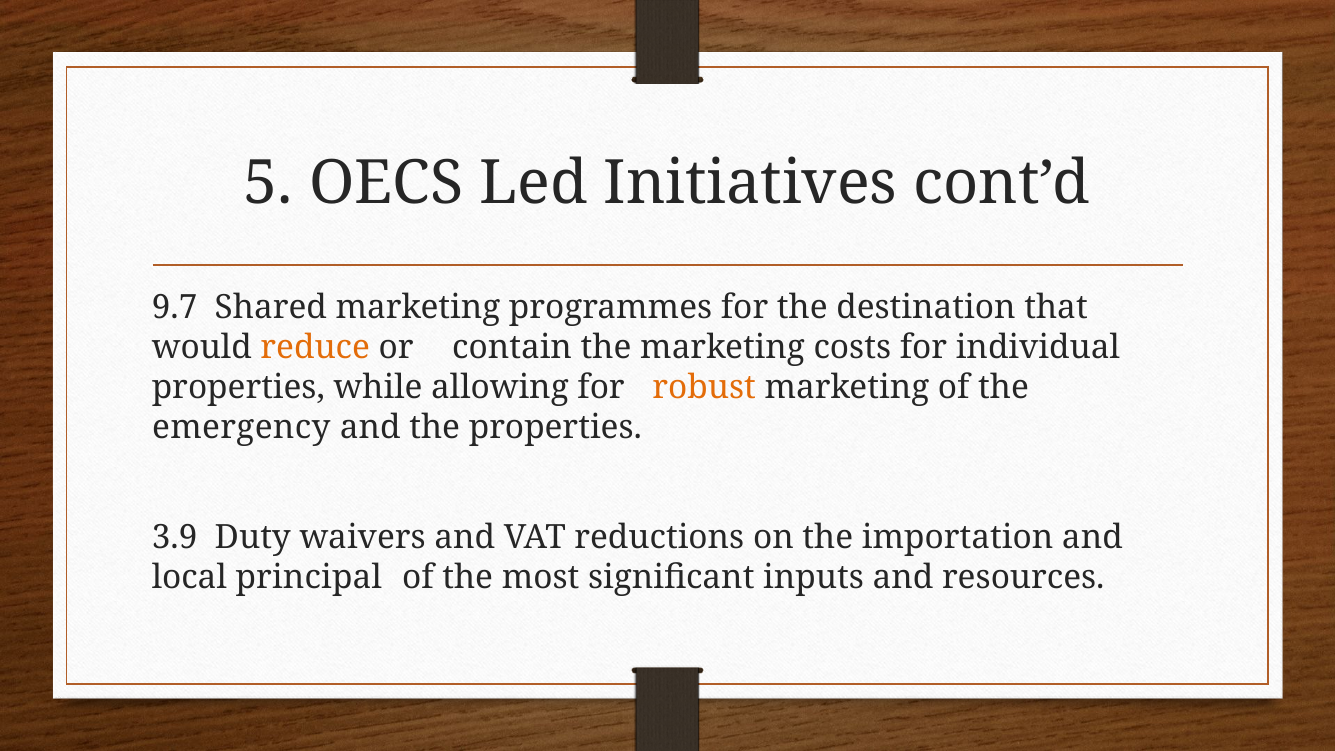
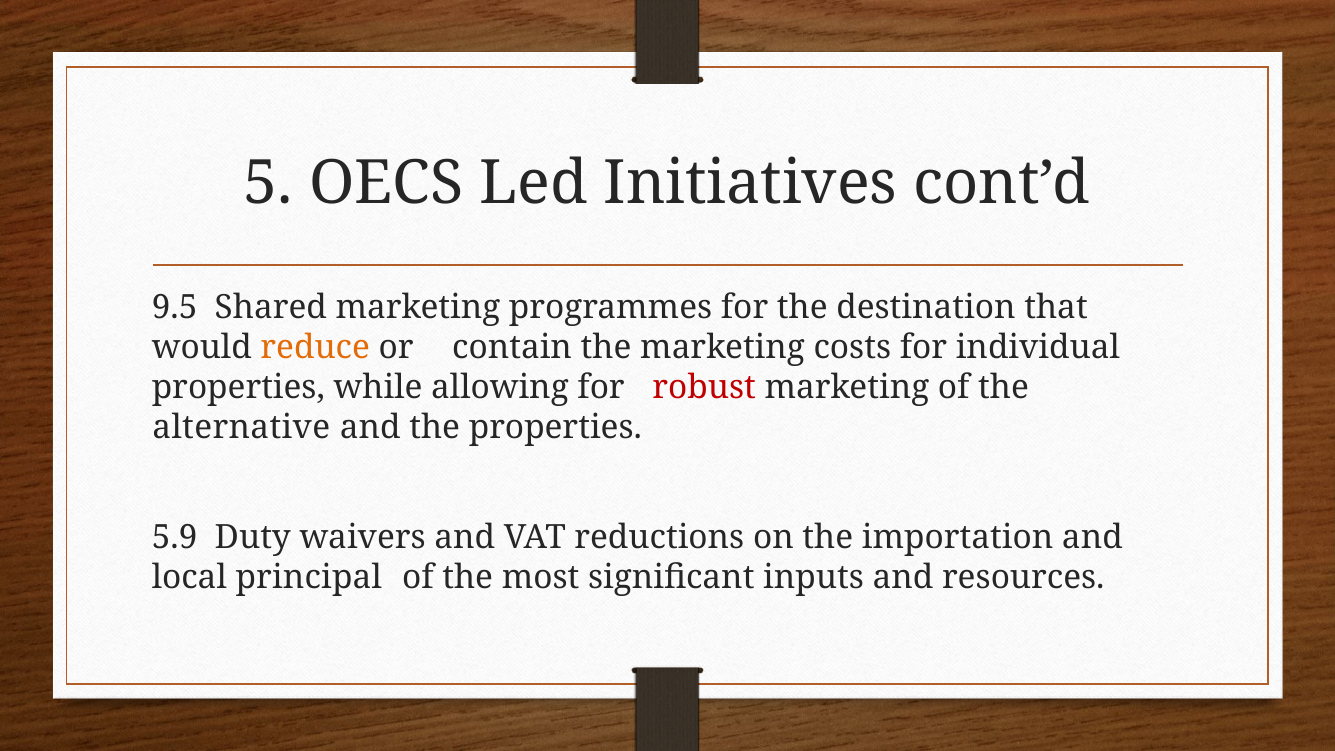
9.7: 9.7 -> 9.5 (175, 307)
robust colour: orange -> red (704, 387)
emergency: emergency -> alternative (241, 428)
3.9: 3.9 -> 5.9 (175, 538)
